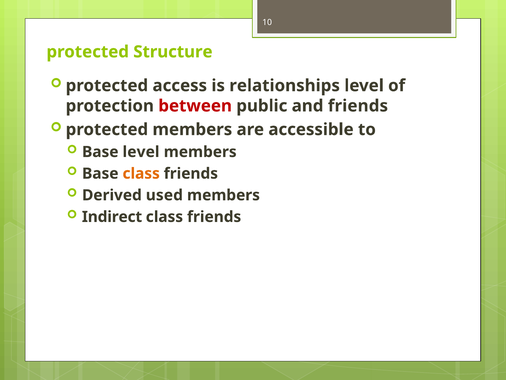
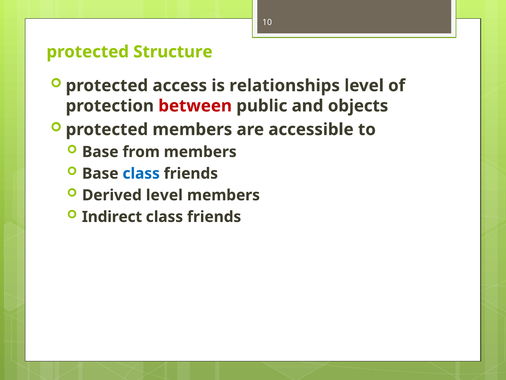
and friends: friends -> objects (358, 106)
Base level: level -> from (141, 152)
class colour: orange -> blue (141, 173)
Derived used: used -> level (164, 195)
